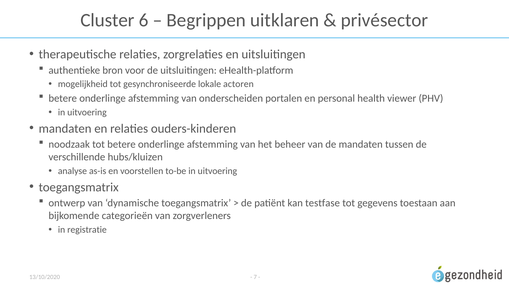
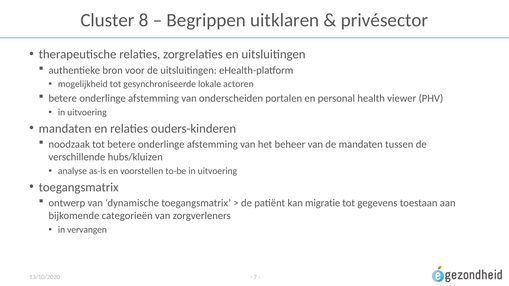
6: 6 -> 8 (144, 20)
testfase: testfase -> migratie (323, 203)
registratie: registratie -> vervangen (87, 230)
